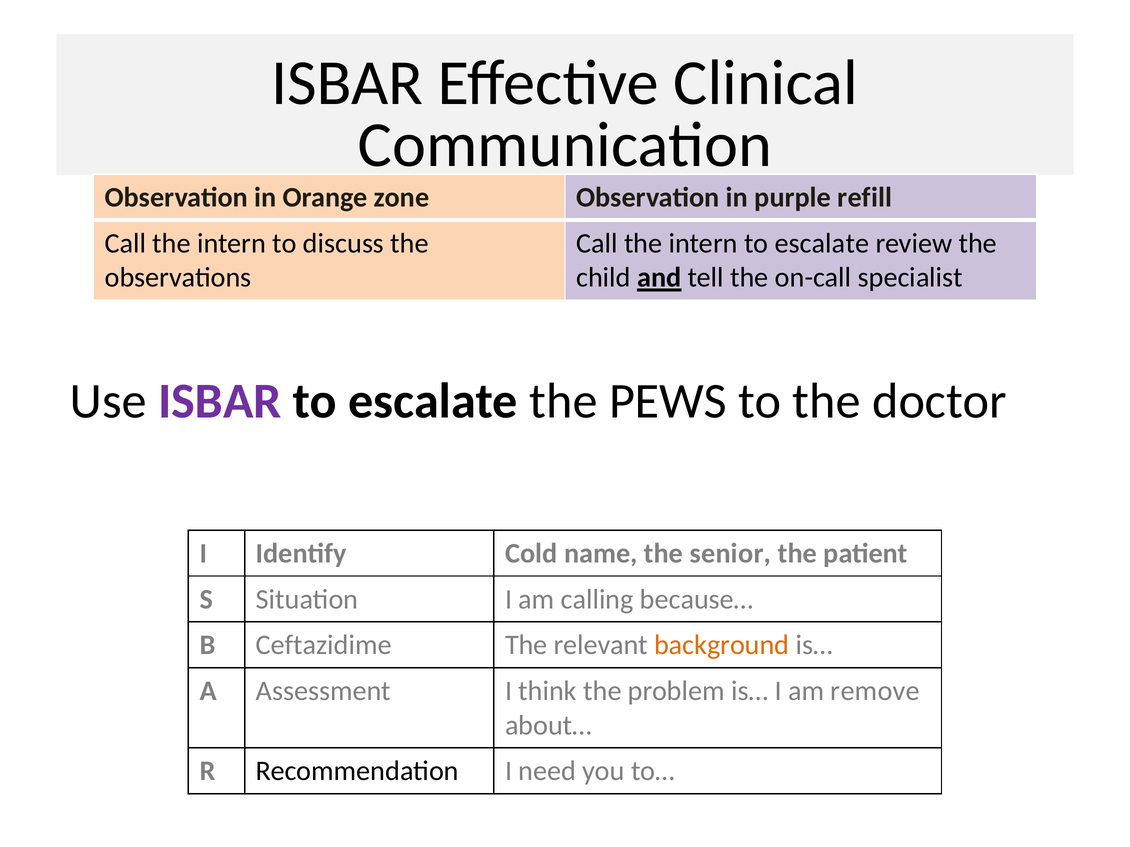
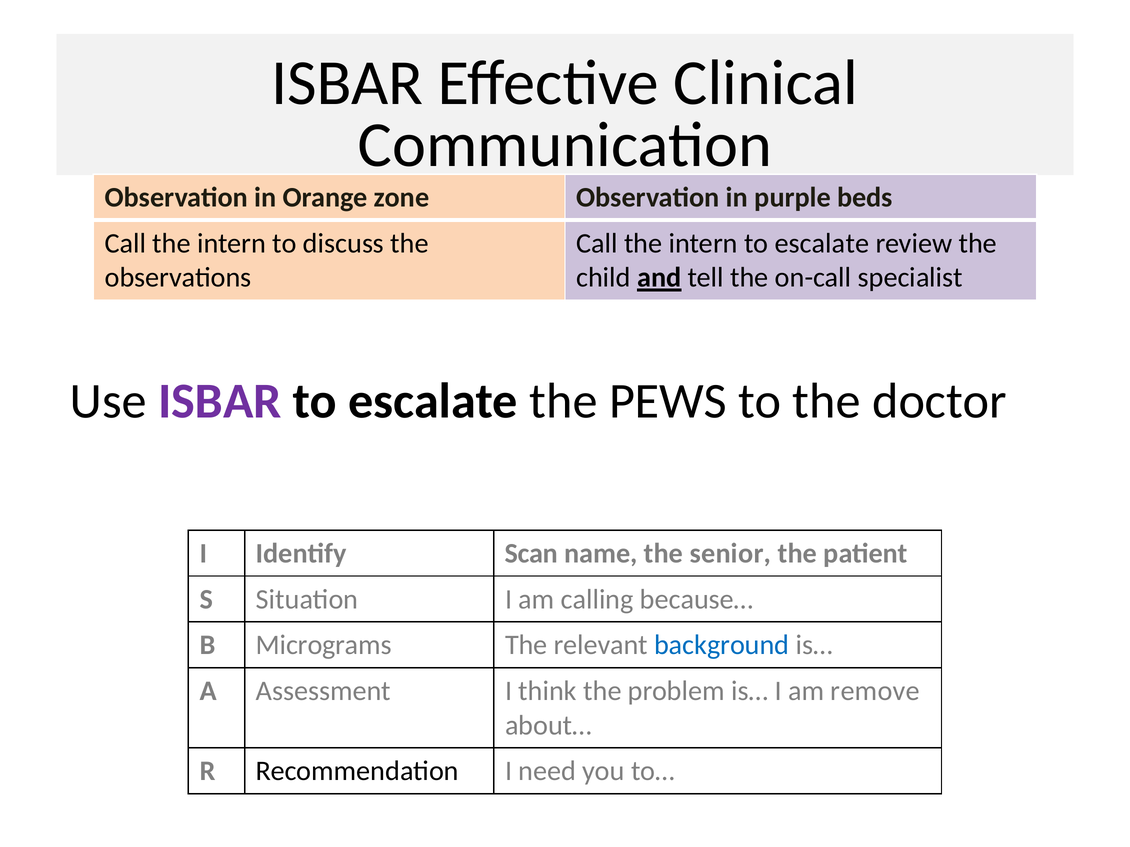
refill: refill -> beds (865, 198)
Cold: Cold -> Scan (531, 554)
Ceftazidime: Ceftazidime -> Micrograms (324, 645)
background colour: orange -> blue (722, 645)
